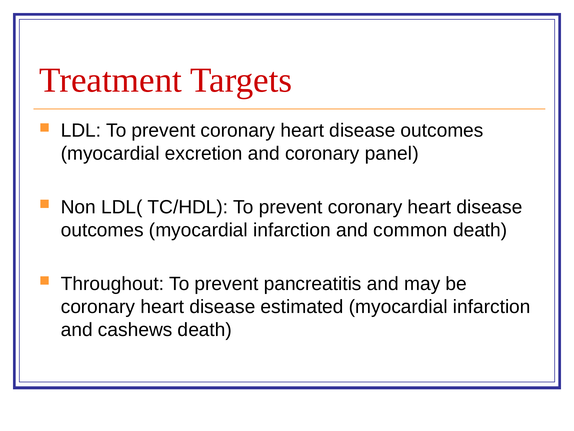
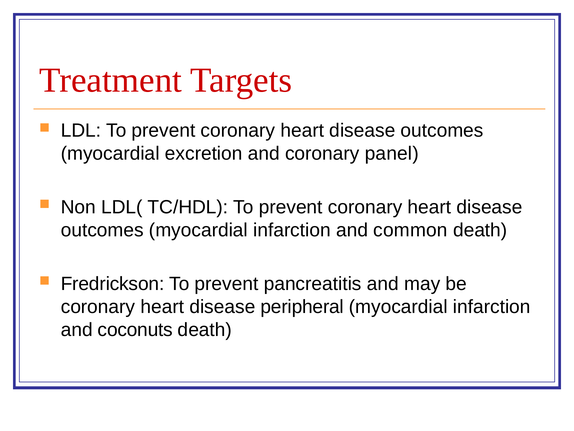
Throughout: Throughout -> Fredrickson (113, 284)
estimated: estimated -> peripheral (302, 306)
cashews: cashews -> coconuts (135, 329)
